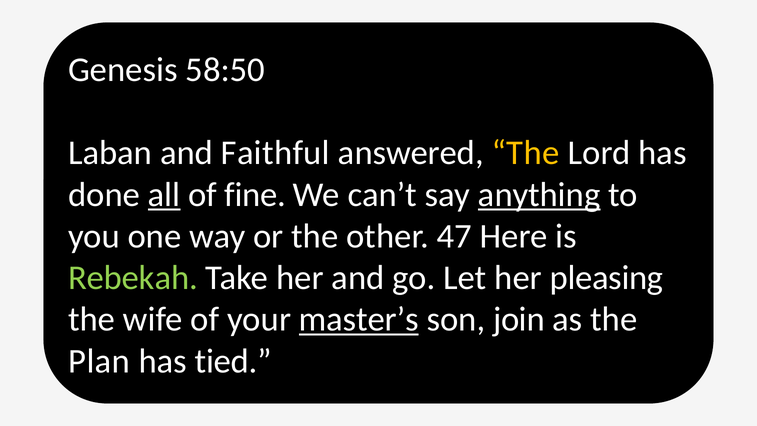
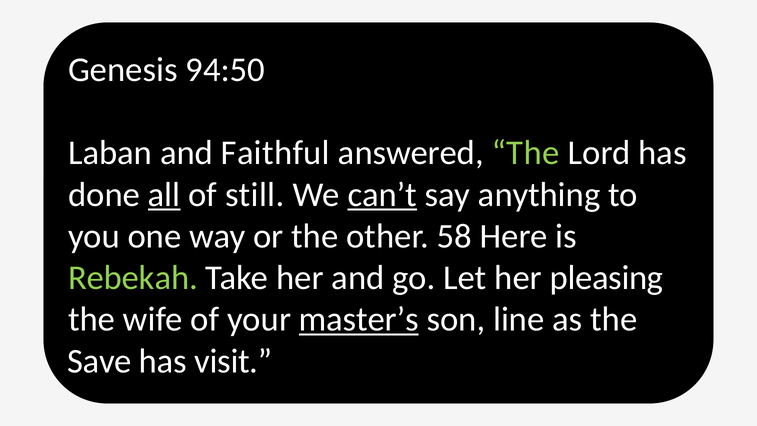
58:50: 58:50 -> 94:50 (225, 70)
The colour: yellow -> light green (525, 153)
fine: fine -> still (255, 194)
can’t underline: none -> present (382, 194)
anything underline: present -> none (539, 194)
47: 47 -> 58 (454, 236)
join: join -> line (519, 319)
Plan: Plan -> Save (100, 361)
tied: tied -> visit (233, 361)
